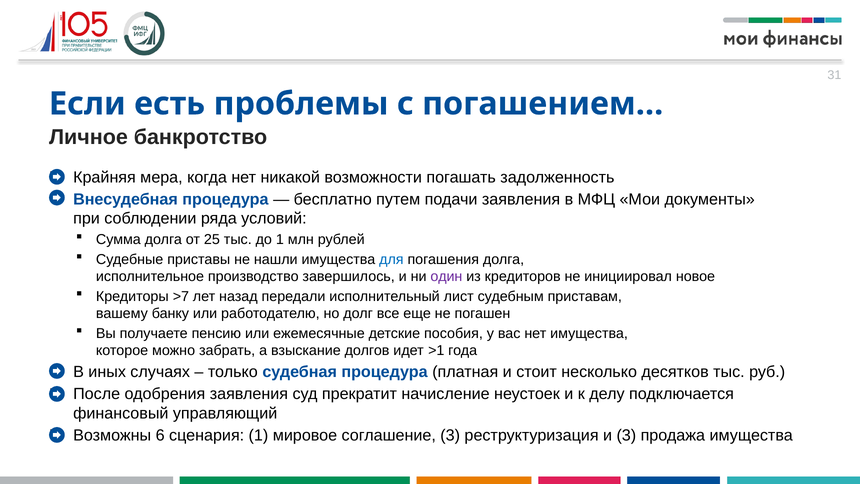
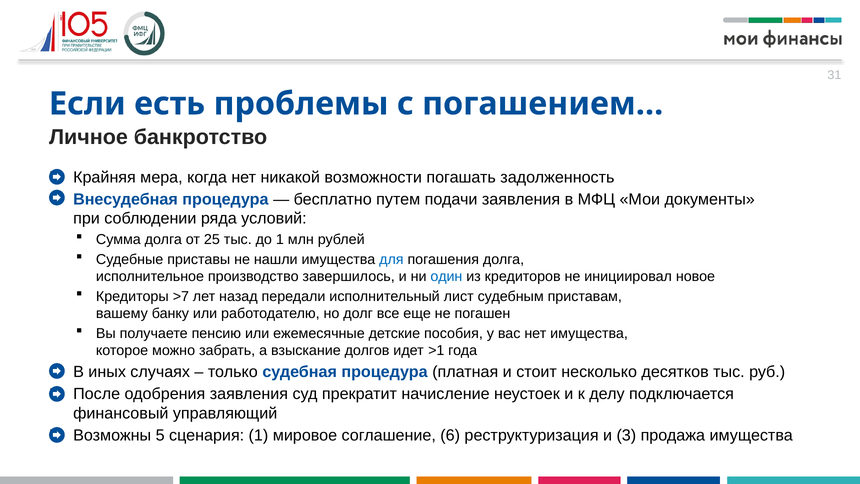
один colour: purple -> blue (446, 276)
6: 6 -> 5 (160, 435)
соглашение 3: 3 -> 6 (450, 435)
